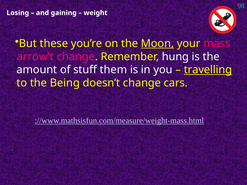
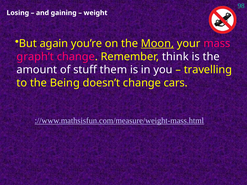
these: these -> again (54, 44)
arrow’t: arrow’t -> graph’t (35, 57)
hung: hung -> think (175, 57)
travelling underline: present -> none (208, 70)
